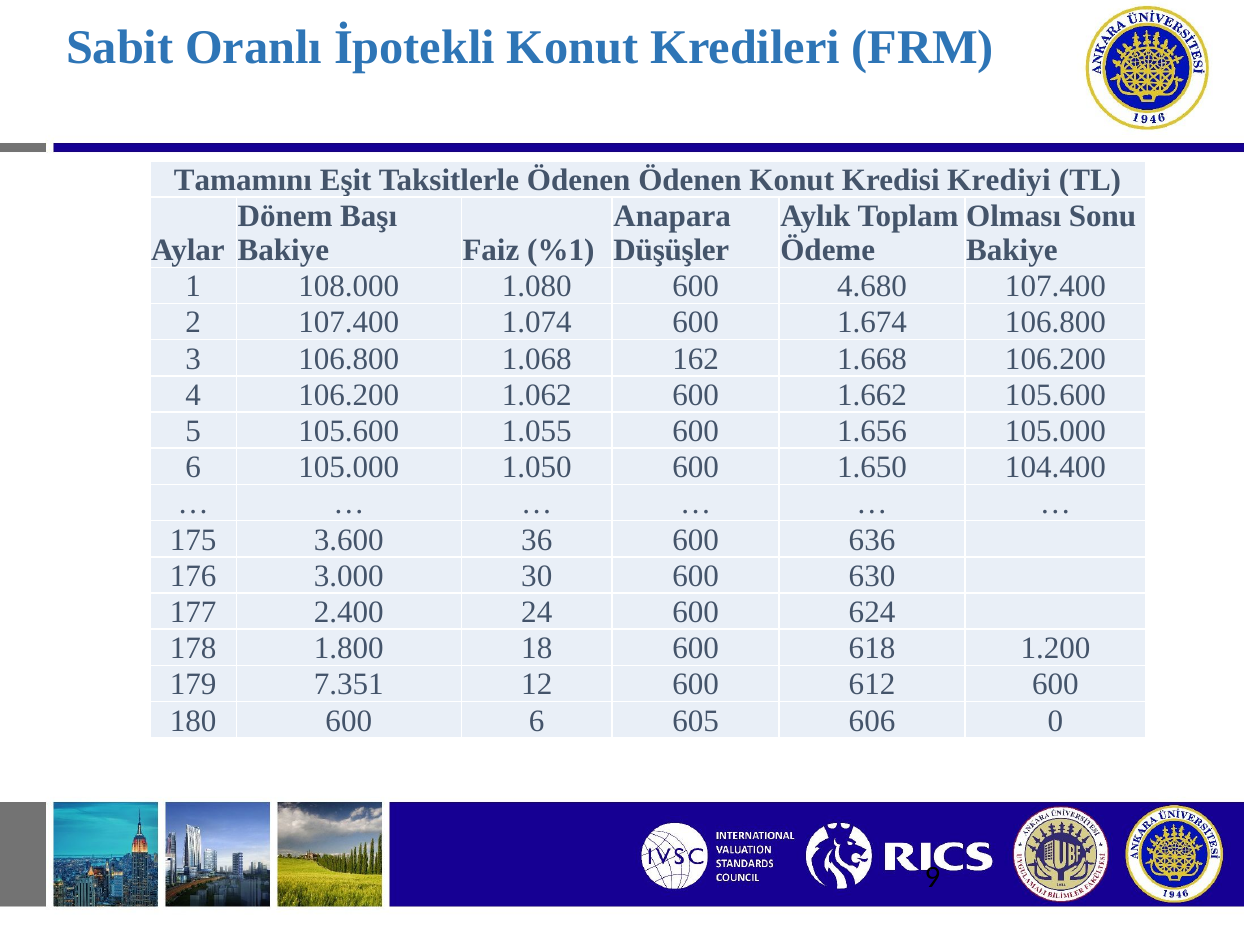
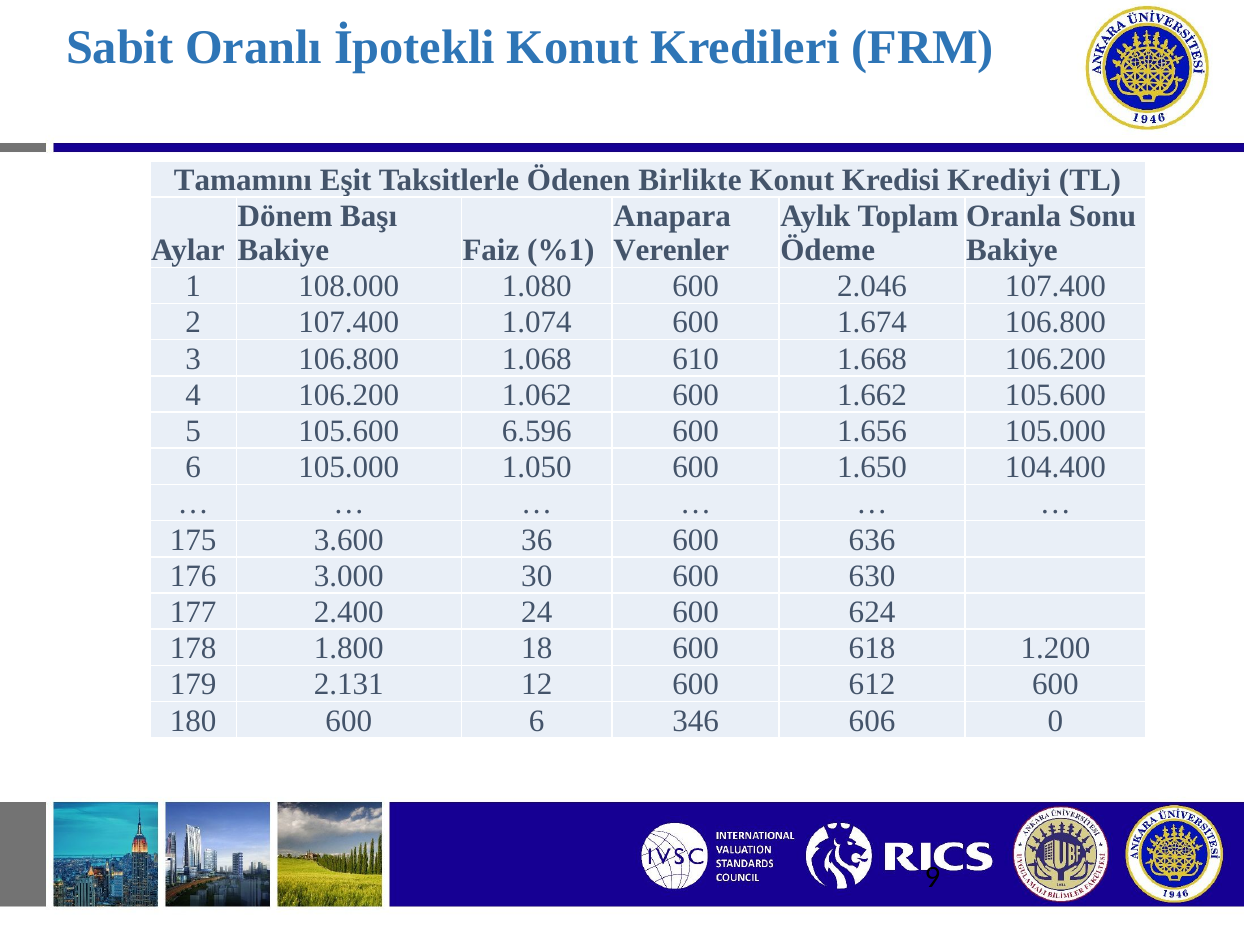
Ödenen Ödenen: Ödenen -> Birlikte (690, 180)
Olması: Olması -> Oranla (1014, 216)
Düşüşler: Düşüşler -> Verenler (671, 250)
4.680: 4.680 -> 2.046 (872, 287)
162: 162 -> 610 (696, 359)
1.055: 1.055 -> 6.596 (537, 431)
7.351: 7.351 -> 2.131 (349, 685)
605: 605 -> 346 (696, 721)
